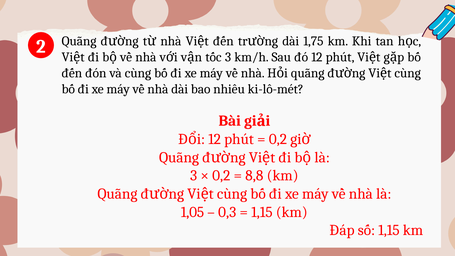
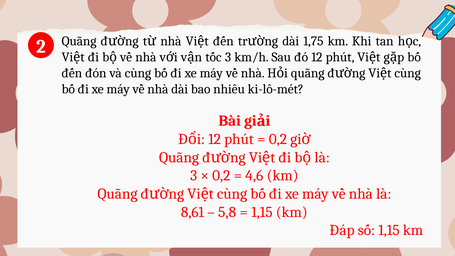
8,8: 8,8 -> 4,6 (254, 176)
1,05: 1,05 -> 8,61 (192, 212)
0,3: 0,3 -> 5,8 (227, 212)
